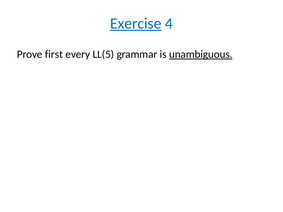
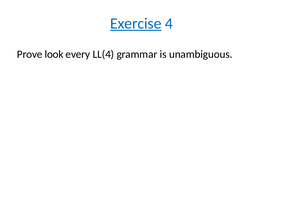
first: first -> look (54, 54)
LL(5: LL(5 -> LL(4 (103, 54)
unambiguous underline: present -> none (201, 54)
